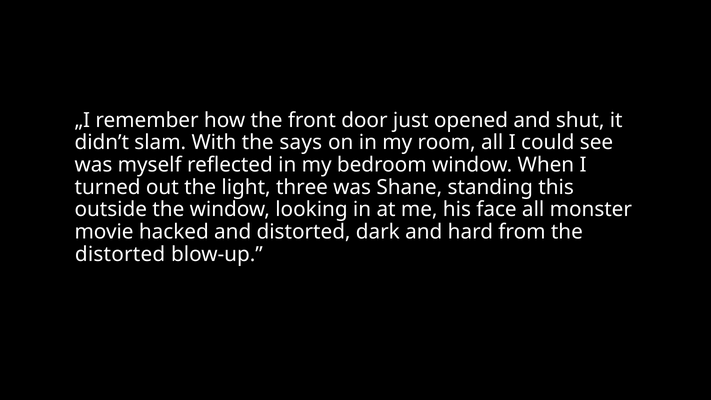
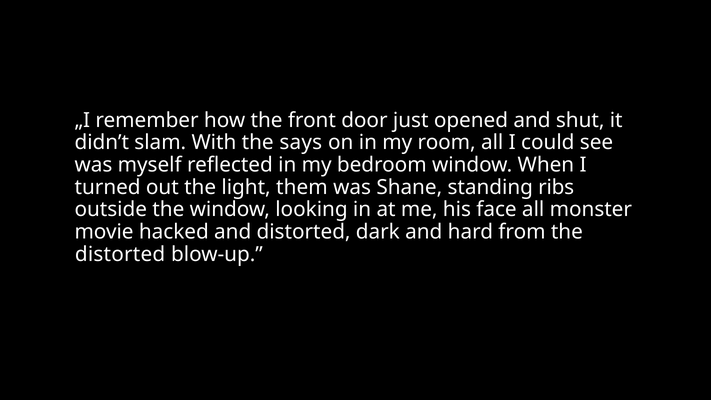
three: three -> them (302, 187)
this: this -> ribs (556, 187)
